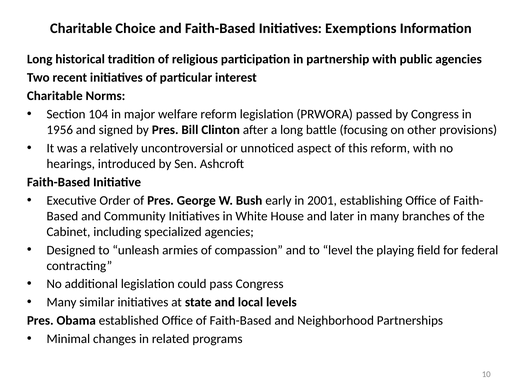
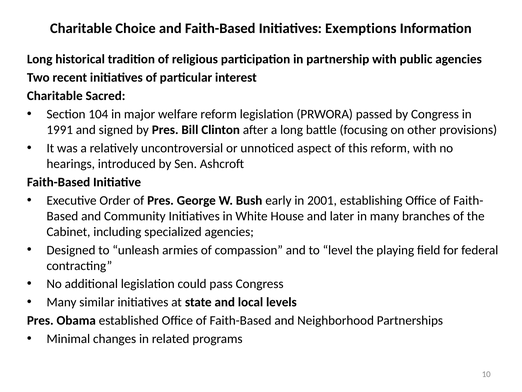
Norms: Norms -> Sacred (105, 96)
1956: 1956 -> 1991 (60, 130)
